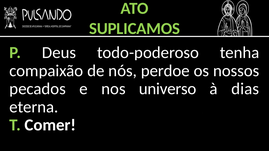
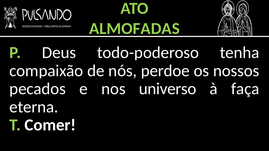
SUPLICAMOS: SUPLICAMOS -> ALMOFADAS (134, 29)
dias: dias -> faça (245, 89)
